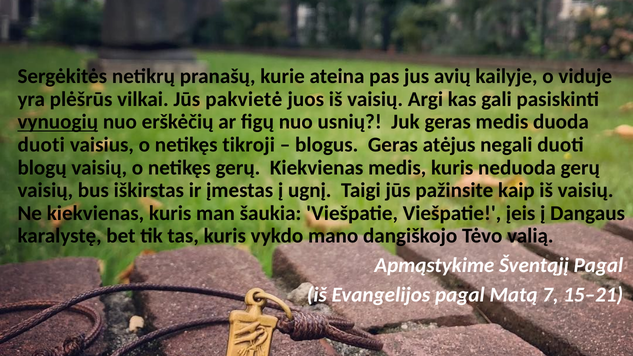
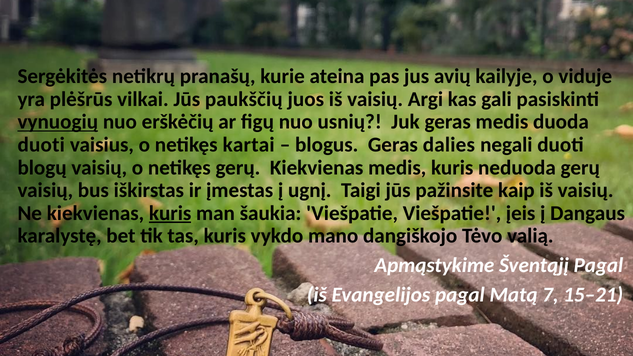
pakvietė: pakvietė -> paukščių (244, 99)
tikroji: tikroji -> kartai (249, 145)
atėjus: atėjus -> dalies (449, 145)
kuris underline: none -> present (170, 213)
